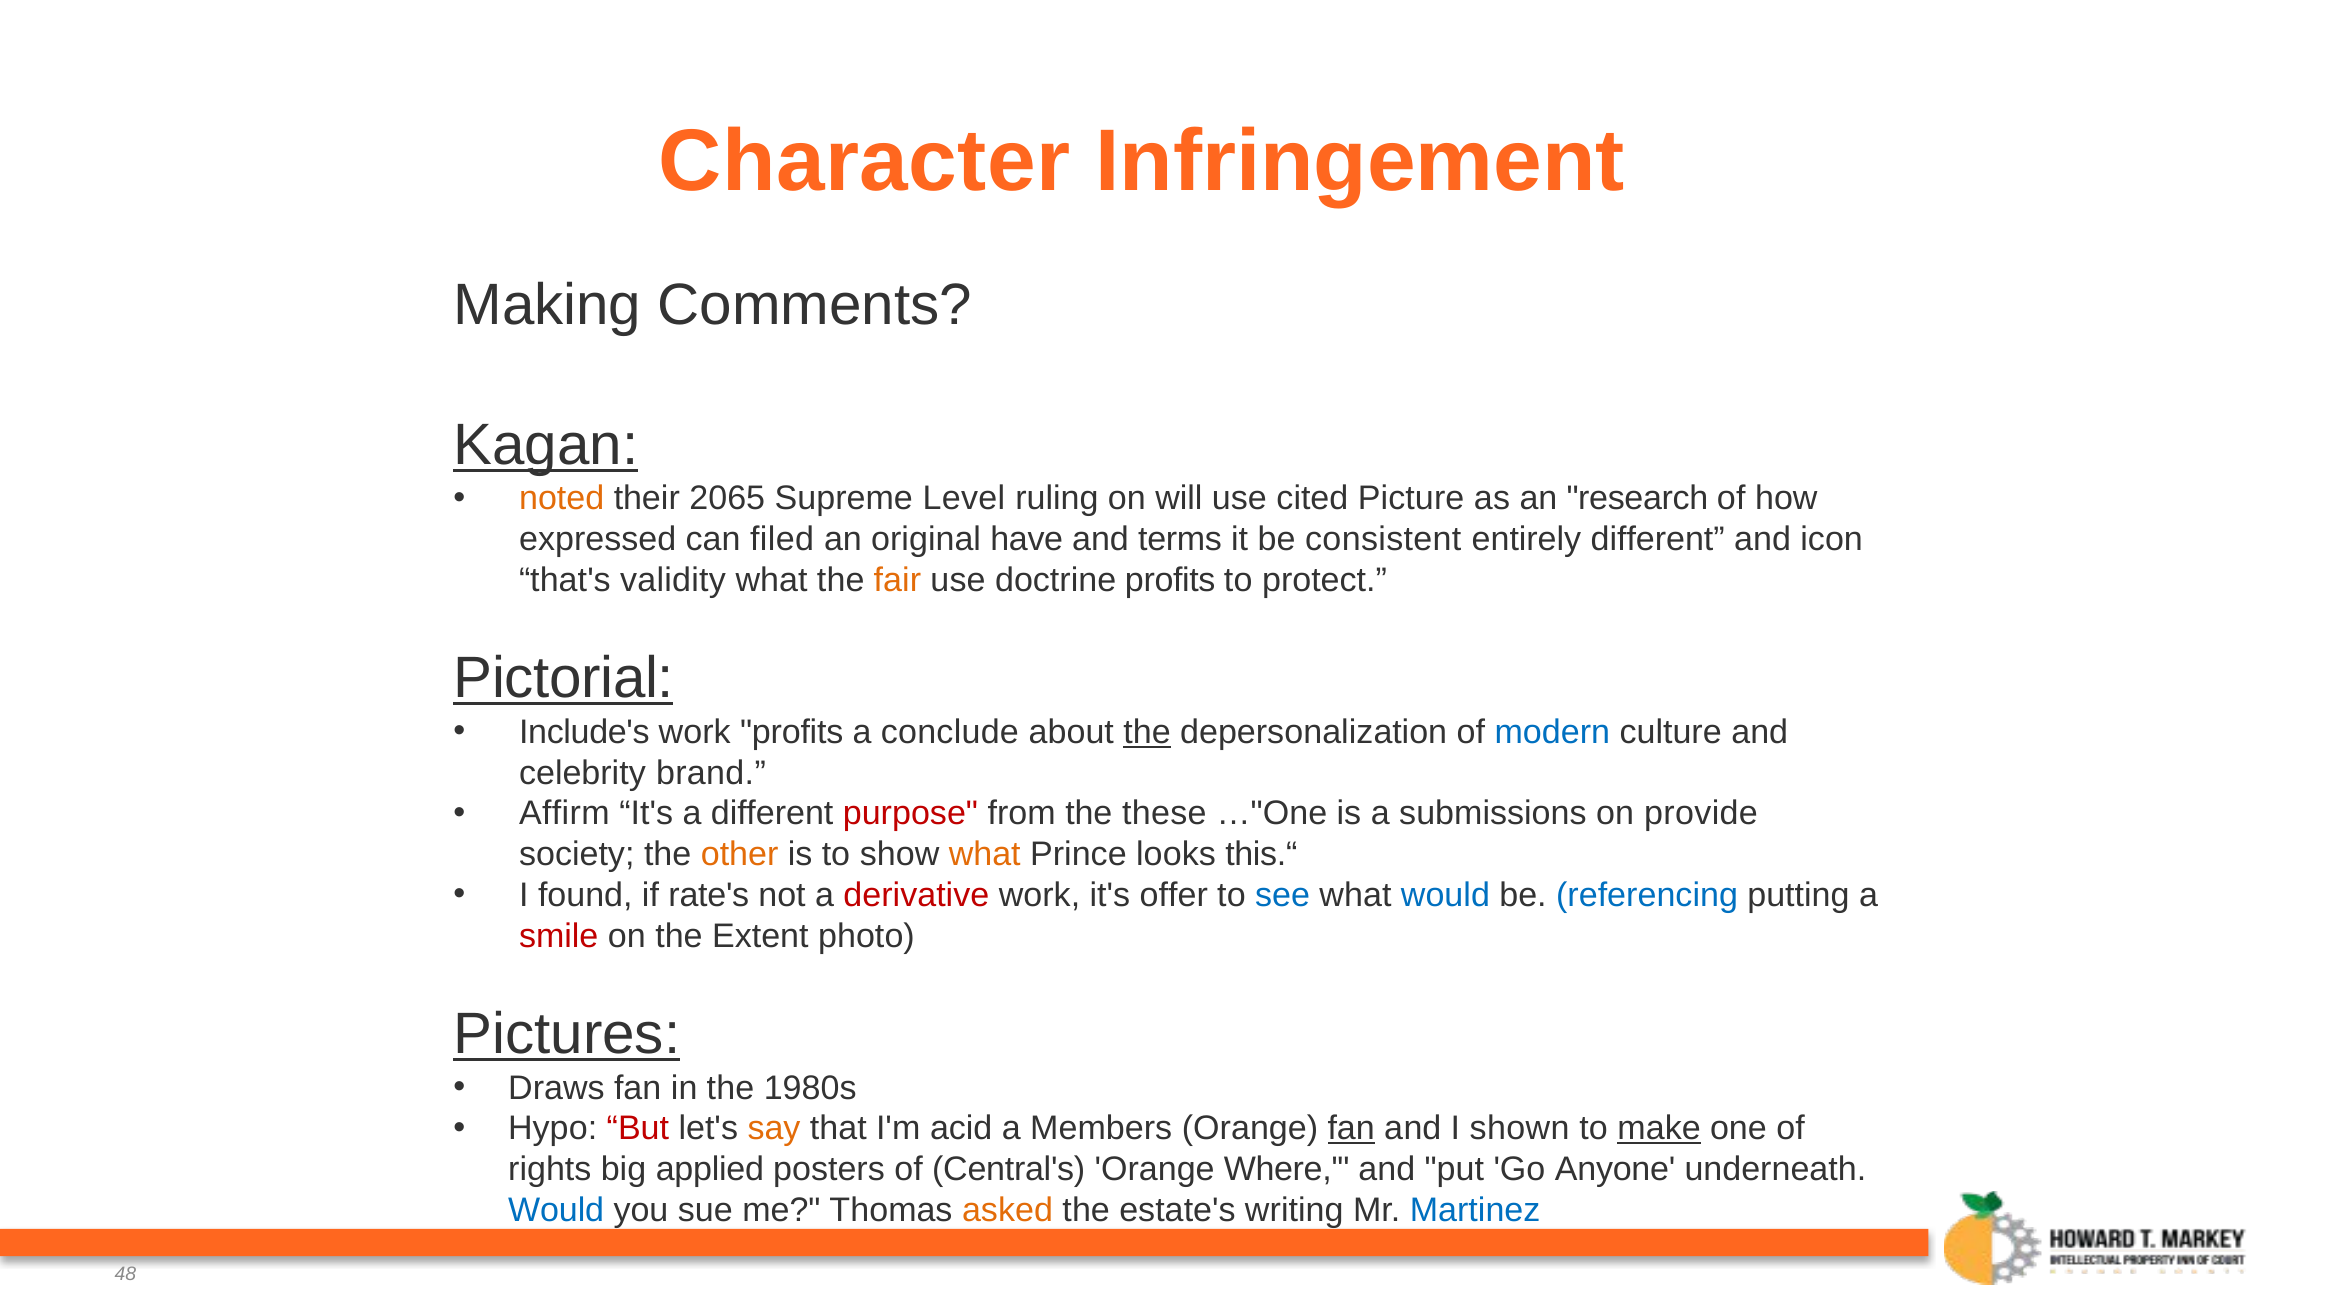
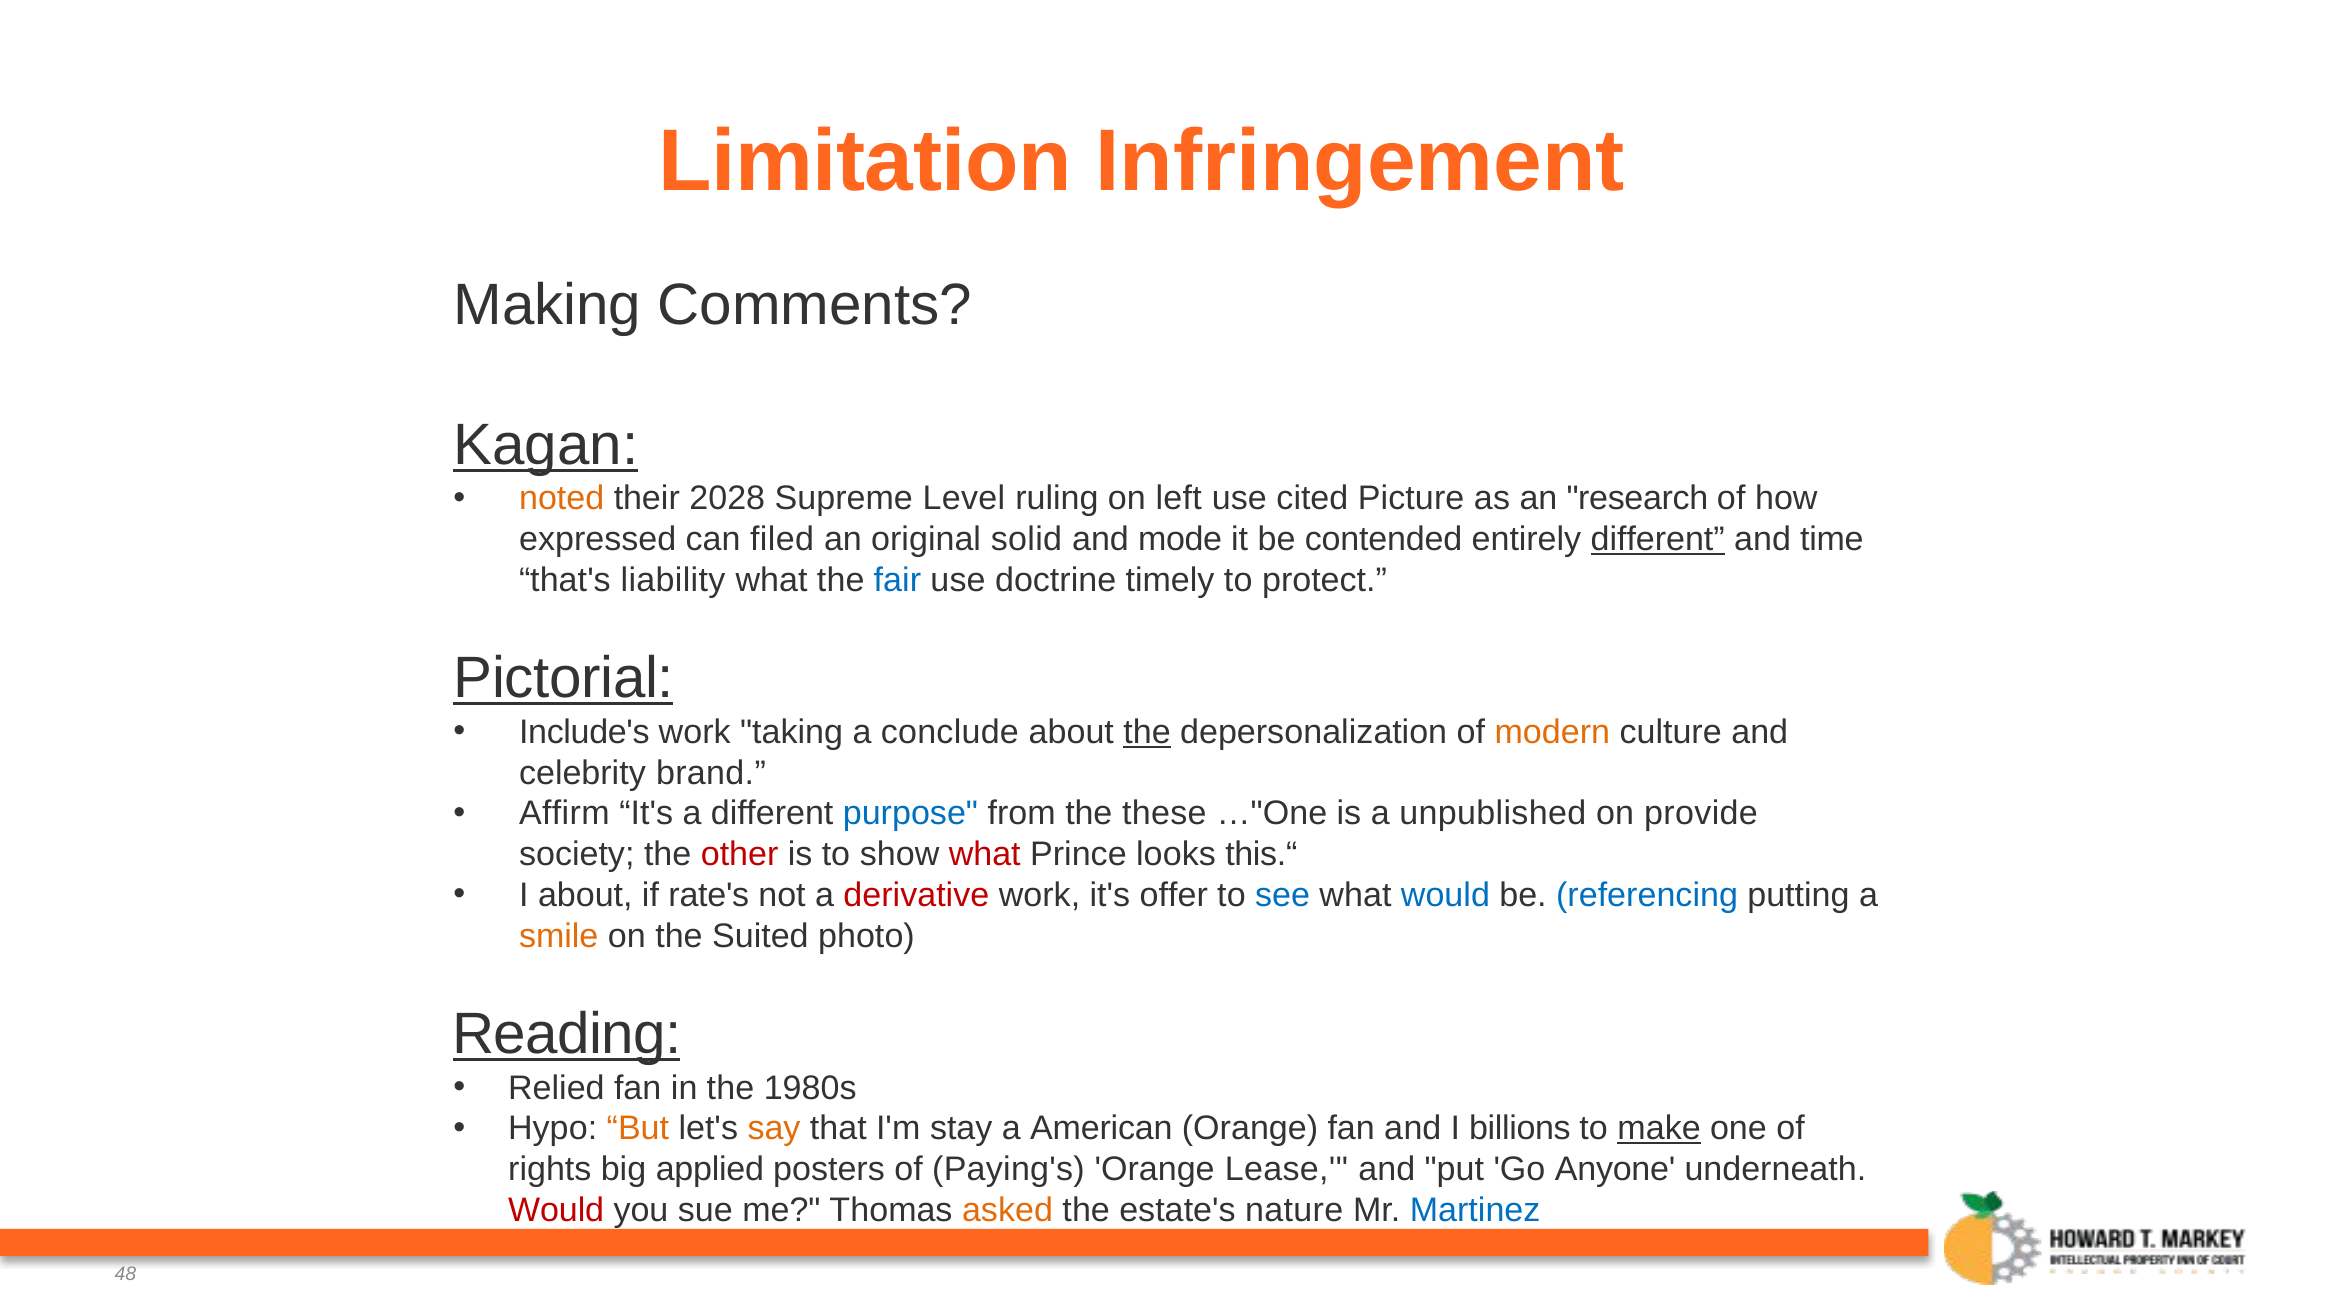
Character: Character -> Limitation (865, 162)
2065: 2065 -> 2028 (727, 499)
will: will -> left (1179, 499)
have: have -> solid (1026, 540)
terms: terms -> mode (1180, 540)
consistent: consistent -> contended (1384, 540)
different underline: none -> present (1658, 540)
icon: icon -> time (1832, 540)
validity: validity -> liability (673, 580)
fair colour: orange -> blue (897, 580)
doctrine profits: profits -> timely (1170, 580)
work profits: profits -> taking (792, 732)
modern colour: blue -> orange (1552, 732)
purpose colour: red -> blue (910, 814)
submissions: submissions -> unpublished (1493, 814)
other colour: orange -> red (740, 855)
what colour: orange -> red (985, 855)
I found: found -> about (585, 896)
smile colour: red -> orange (559, 936)
Extent: Extent -> Suited (760, 936)
Pictures: Pictures -> Reading (567, 1034)
Draws: Draws -> Relied (556, 1088)
But colour: red -> orange (638, 1129)
acid: acid -> stay (961, 1129)
Members: Members -> American (1101, 1129)
fan underline: present -> none (1351, 1129)
shown: shown -> billions (1520, 1129)
Central's: Central's -> Paying's (1008, 1170)
Where: Where -> Lease (1286, 1170)
Would colour: blue -> red (556, 1211)
writing: writing -> nature (1294, 1211)
